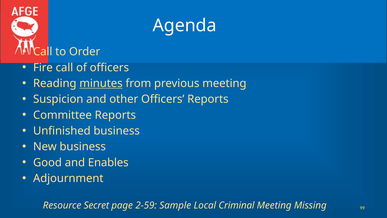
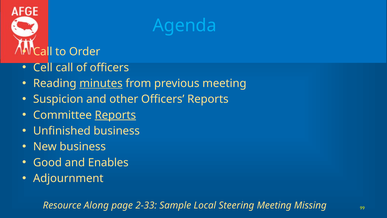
Agenda colour: white -> light blue (185, 25)
Fire: Fire -> Cell (43, 67)
Reports underline: none -> present (115, 115)
Secret: Secret -> Along (96, 205)
2-59: 2-59 -> 2-33 (146, 205)
Criminal: Criminal -> Steering (236, 205)
